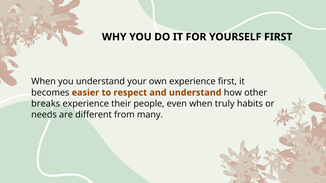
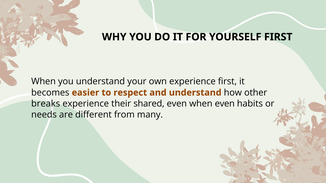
people: people -> shared (149, 104)
when truly: truly -> even (225, 104)
